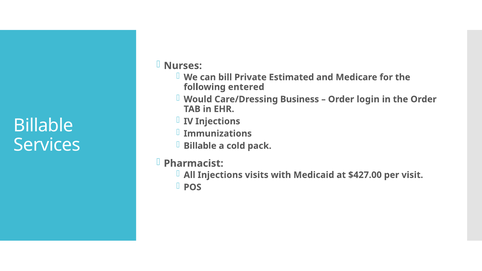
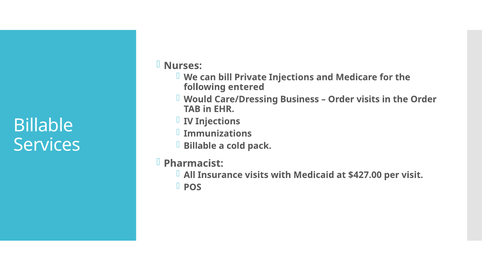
Private Estimated: Estimated -> Injections (291, 77)
Order login: login -> visits (368, 99)
All Injections: Injections -> Insurance (220, 175)
